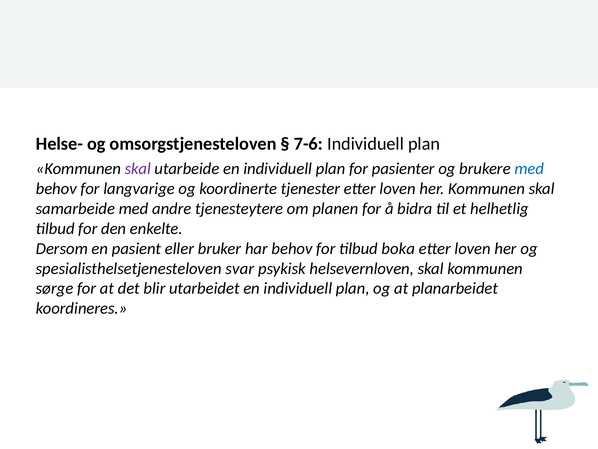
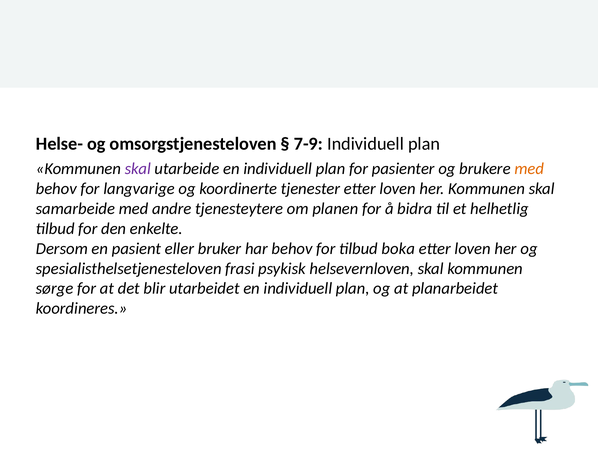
7-6: 7-6 -> 7-9 (308, 144)
med colour: blue -> orange (529, 169)
svar: svar -> frasi (240, 268)
